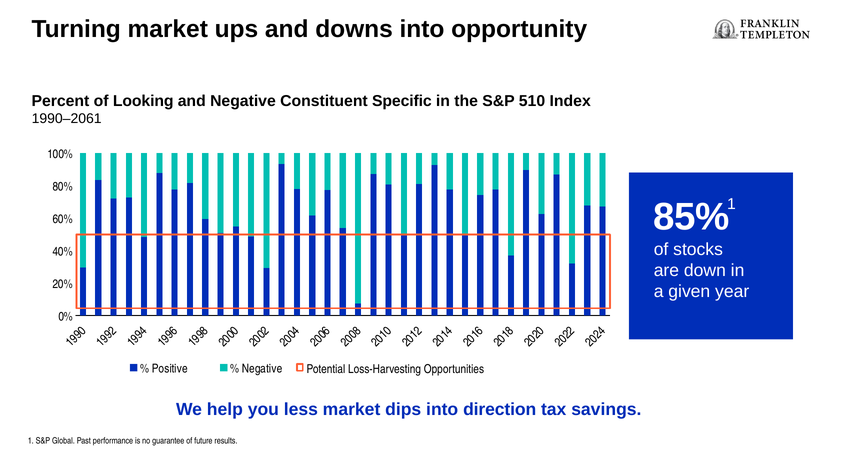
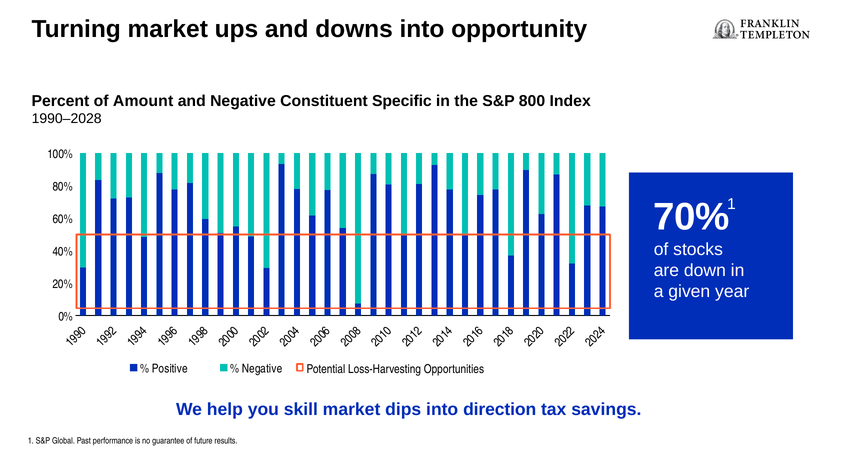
Looking: Looking -> Amount (143, 101)
510: 510 -> 800 (532, 101)
1990–2061: 1990–2061 -> 1990–2028 (67, 119)
85%: 85% -> 70% (691, 217)
less: less -> skill (301, 410)
